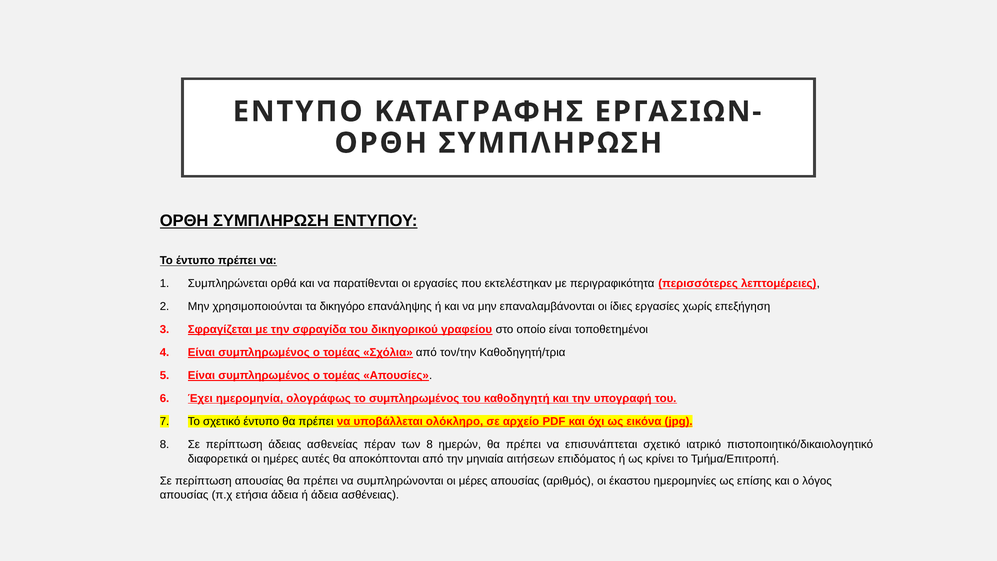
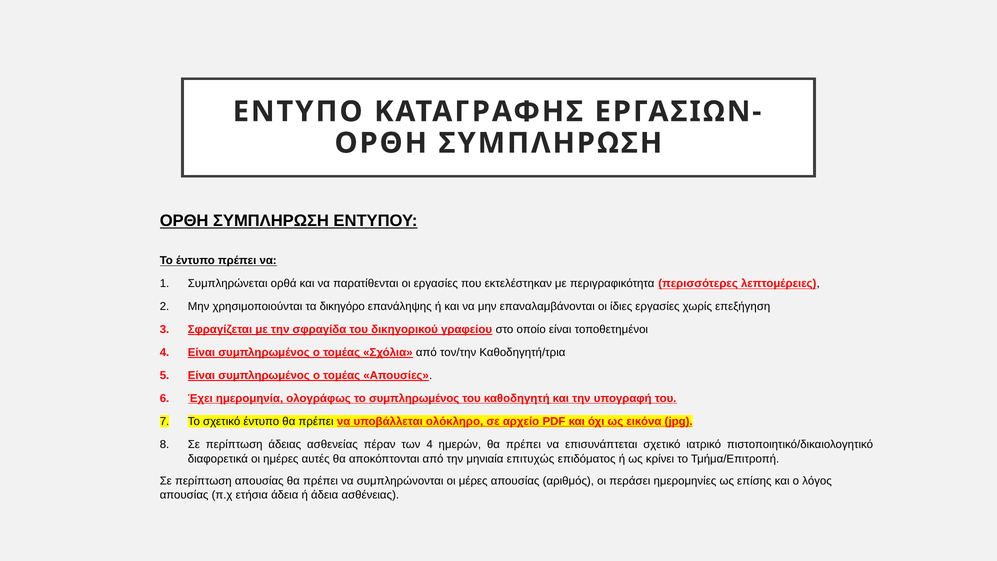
των 8: 8 -> 4 (430, 444)
αιτήσεων: αιτήσεων -> επιτυχώς (531, 459)
έκαστου: έκαστου -> περάσει (630, 481)
